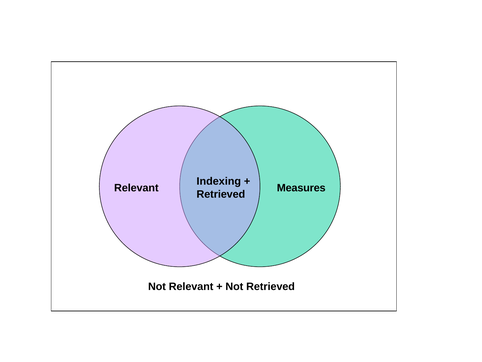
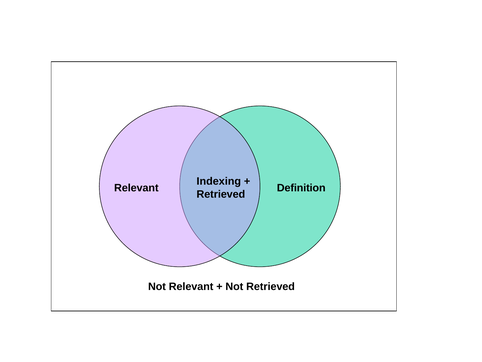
Measures: Measures -> Definition (301, 188)
